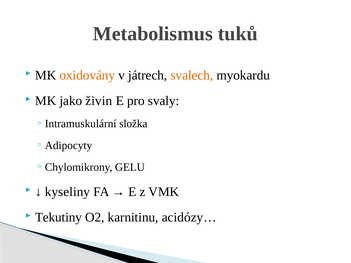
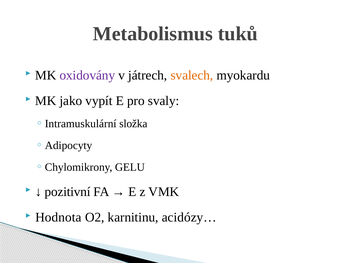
oxidovány colour: orange -> purple (87, 75)
živin: živin -> vypít (99, 101)
kyseliny: kyseliny -> pozitivní (68, 192)
Tekutiny: Tekutiny -> Hodnota (58, 218)
